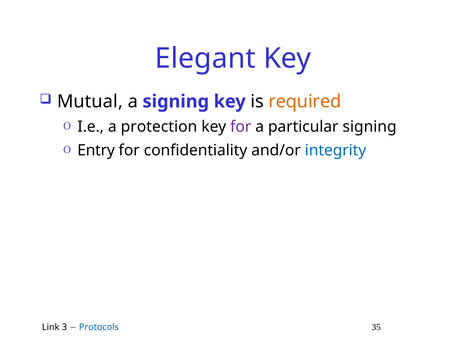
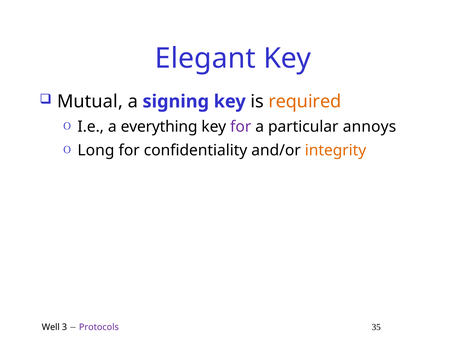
protection: protection -> everything (159, 127)
particular signing: signing -> annoys (370, 127)
Entry: Entry -> Long (96, 150)
integrity colour: blue -> orange (336, 150)
Link: Link -> Well (51, 327)
Protocols colour: blue -> purple (99, 327)
